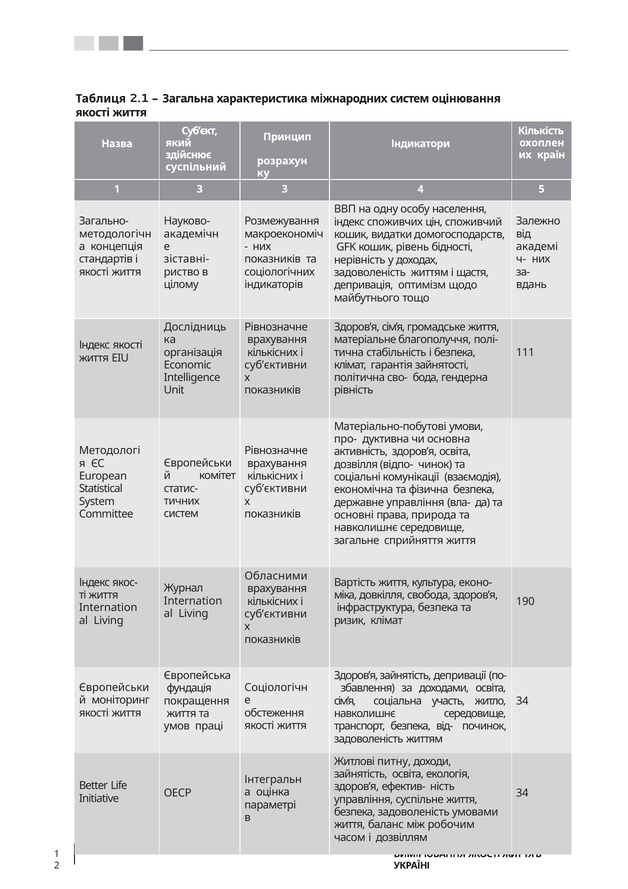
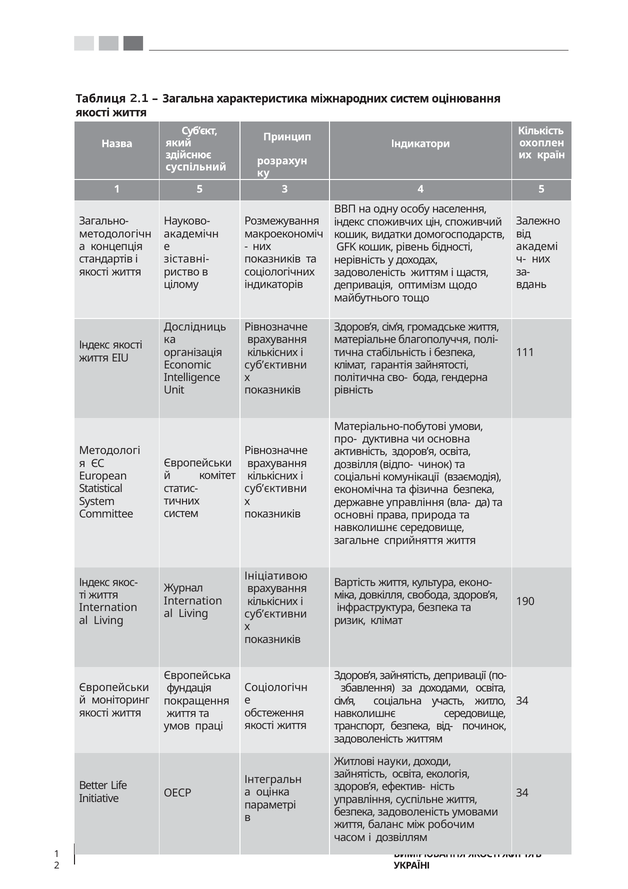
1 3: 3 -> 5 (200, 189)
Обласними: Обласними -> Ініціативою (276, 576)
питну: питну -> науки (394, 761)
